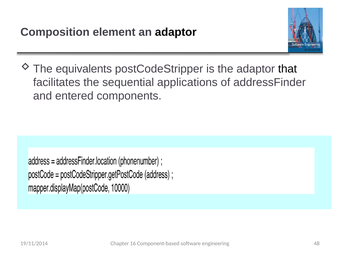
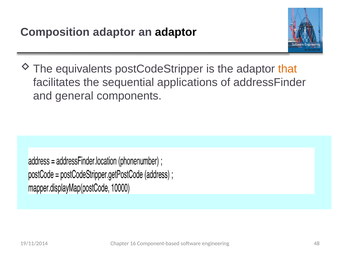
Composition element: element -> adaptor (114, 32)
that colour: black -> orange (287, 69)
entered: entered -> general (74, 96)
